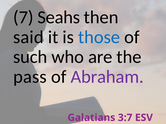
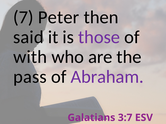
Seahs: Seahs -> Peter (59, 17)
those colour: blue -> purple (99, 37)
such: such -> with (30, 57)
